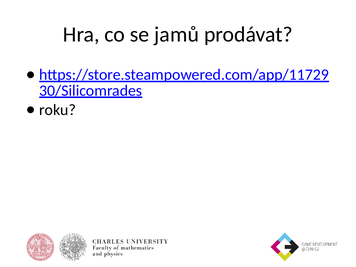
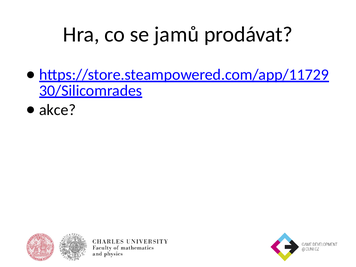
roku: roku -> akce (57, 110)
